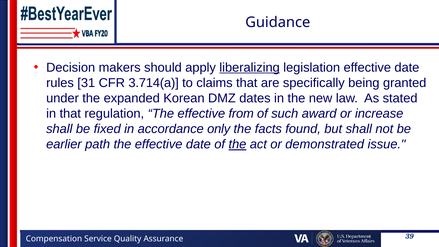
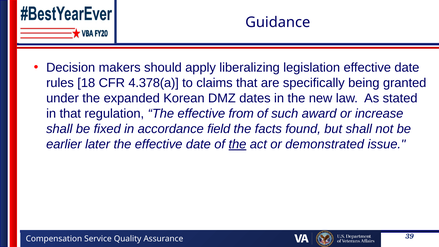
liberalizing underline: present -> none (250, 67)
31: 31 -> 18 (86, 83)
3.714(a: 3.714(a -> 4.378(a (154, 83)
only: only -> field (219, 129)
path: path -> later (98, 144)
